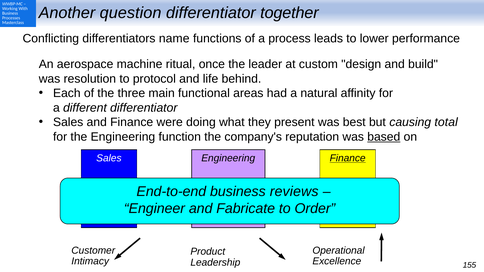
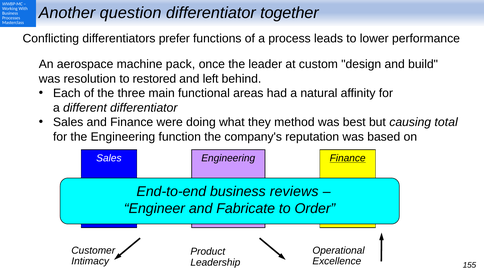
name: name -> prefer (174, 38)
ritual: ritual -> pack (181, 64)
protocol: protocol -> restored (154, 79)
life: life -> left (211, 79)
present: present -> method (294, 122)
based underline: present -> none (384, 137)
